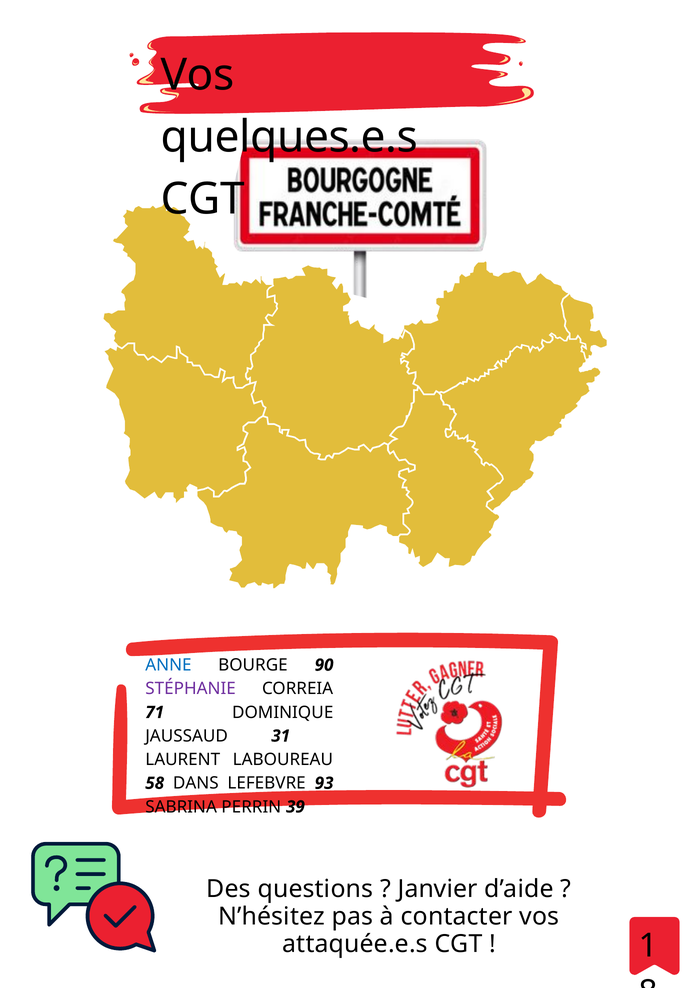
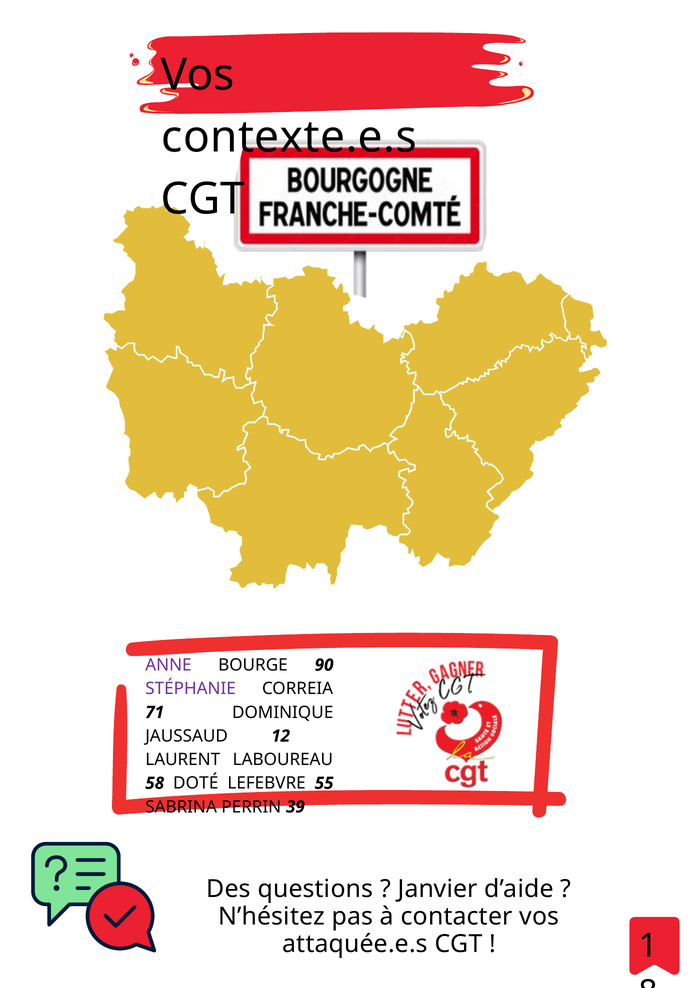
quelques.e.s: quelques.e.s -> contexte.e.s (289, 137)
ANNE colour: blue -> purple (168, 664)
31: 31 -> 12 (281, 735)
DANS: DANS -> DOTÉ (196, 782)
93: 93 -> 55 (324, 782)
